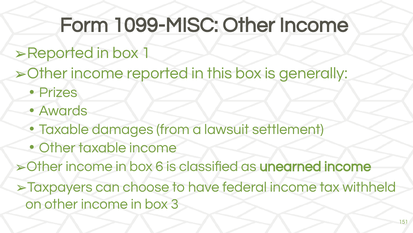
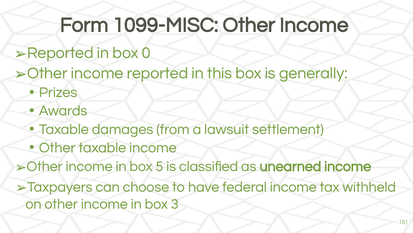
1: 1 -> 0 (146, 53)
6: 6 -> 5 (159, 166)
